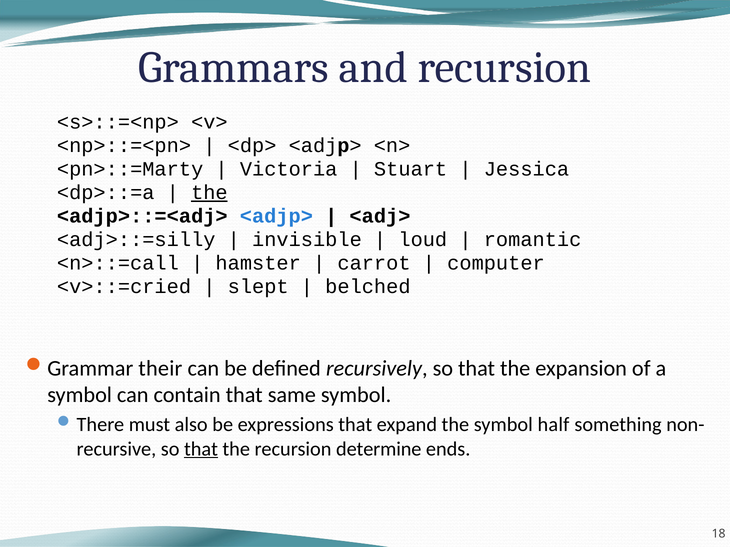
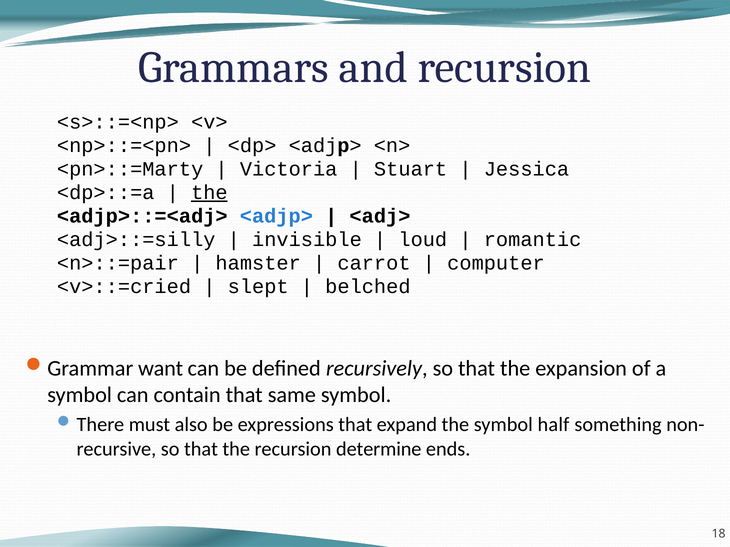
<n>::=call: <n>::=call -> <n>::=pair (118, 263)
their: their -> want (161, 369)
that underline: present -> none (201, 449)
